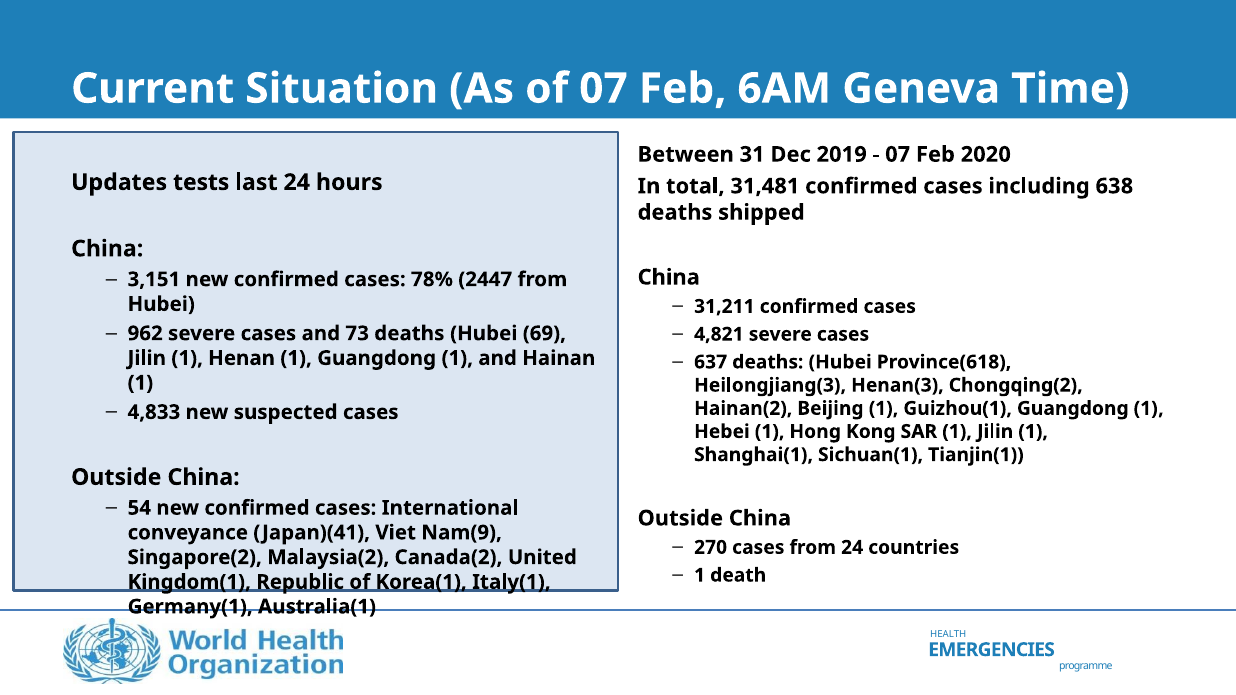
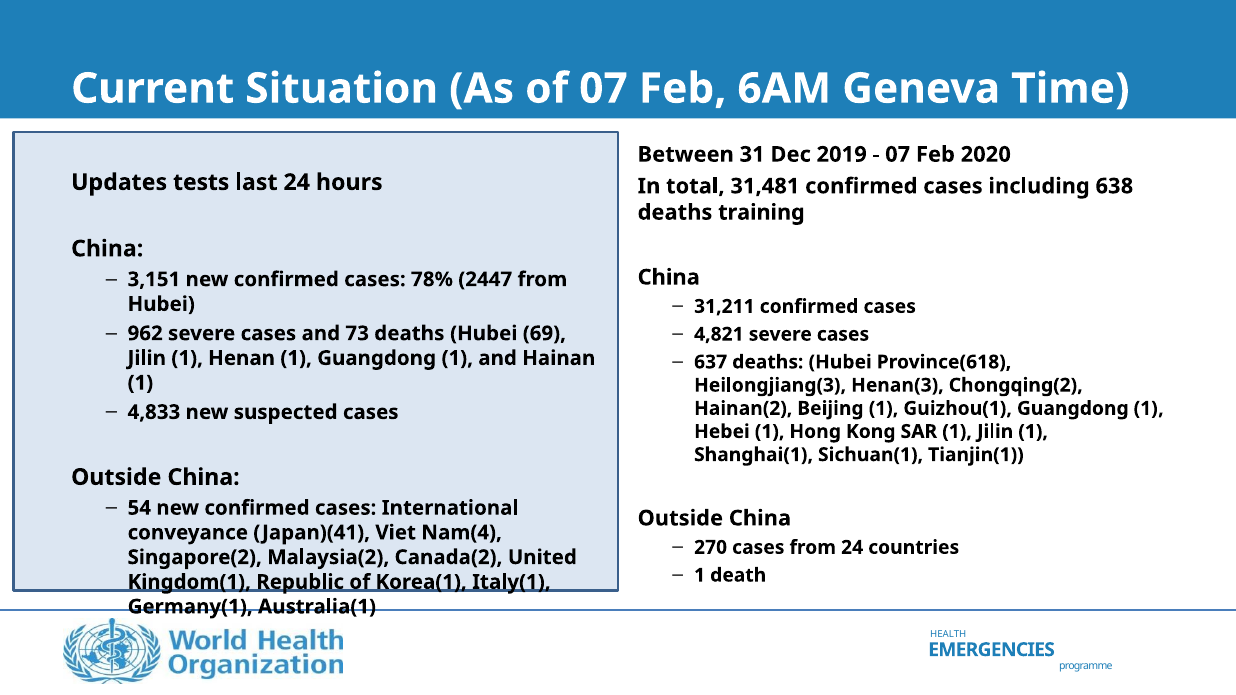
shipped: shipped -> training (761, 213)
Nam(9: Nam(9 -> Nam(4 (462, 533)
